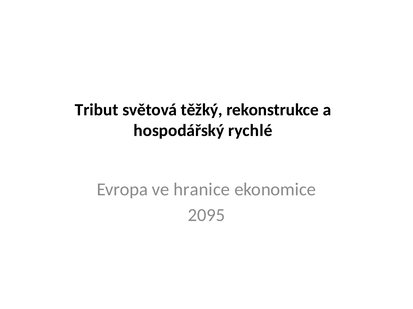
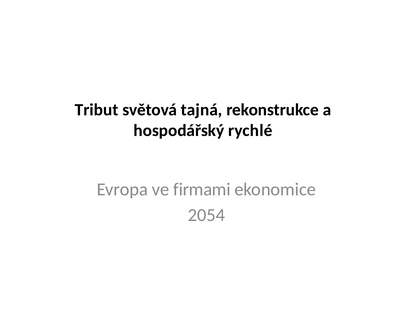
těžký: těžký -> tajná (202, 110)
hranice: hranice -> firmami (202, 190)
2095: 2095 -> 2054 (206, 216)
